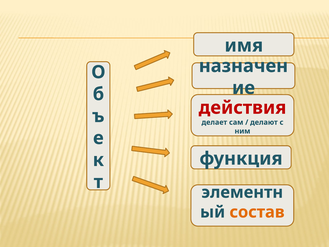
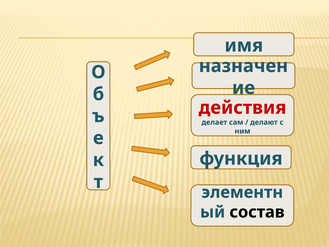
состав colour: orange -> black (257, 212)
